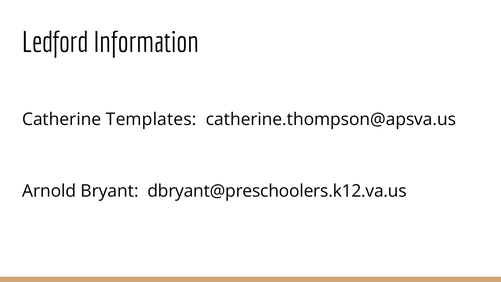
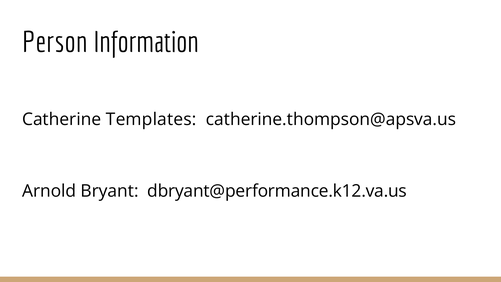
Ledford: Ledford -> Person (55, 42)
dbryant@preschoolers.k12.va.us: dbryant@preschoolers.k12.va.us -> dbryant@performance.k12.va.us (277, 191)
